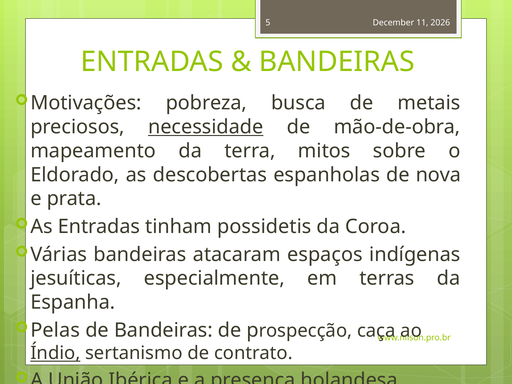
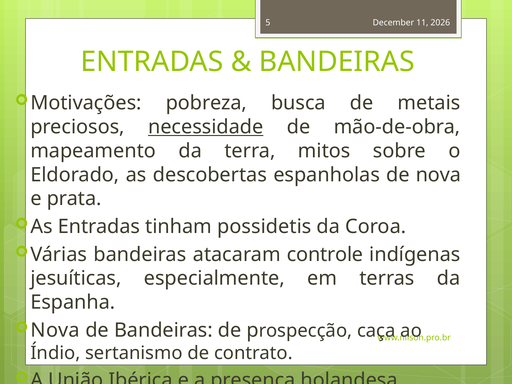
espaços: espaços -> controle (325, 254)
Pelas: Pelas -> Nova (55, 330)
Índio underline: present -> none (55, 353)
